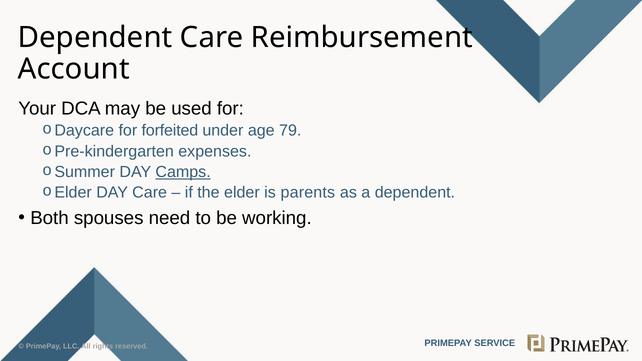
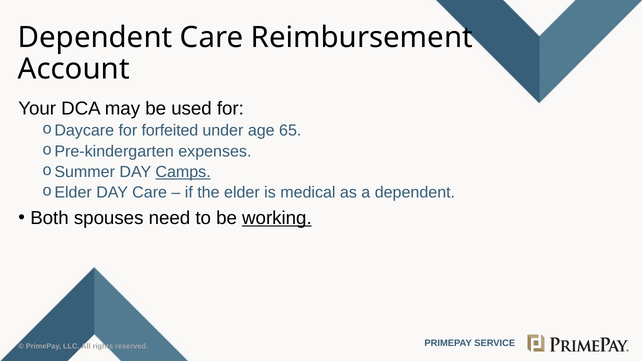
79: 79 -> 65 (290, 131)
parents: parents -> medical (308, 193)
working underline: none -> present (277, 218)
